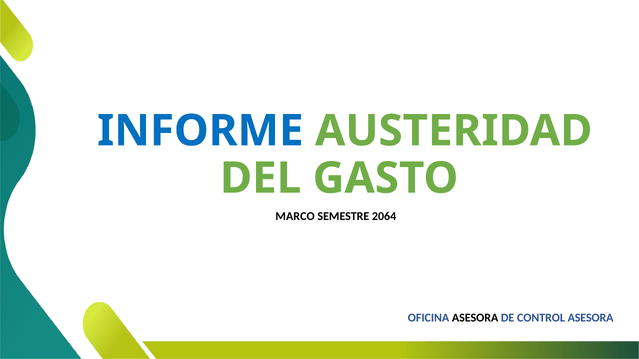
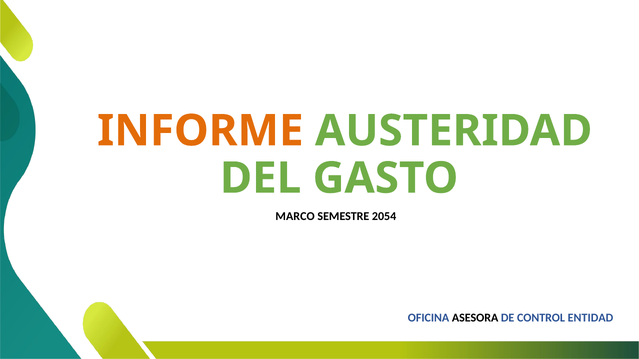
INFORME colour: blue -> orange (200, 131)
2064: 2064 -> 2054 (384, 217)
CONTROL ASESORA: ASESORA -> ENTIDAD (590, 318)
